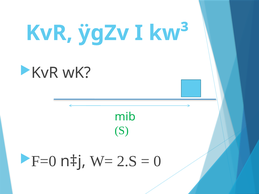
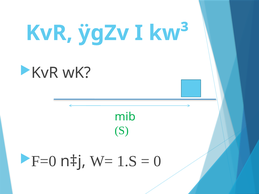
2.S: 2.S -> 1.S (127, 161)
